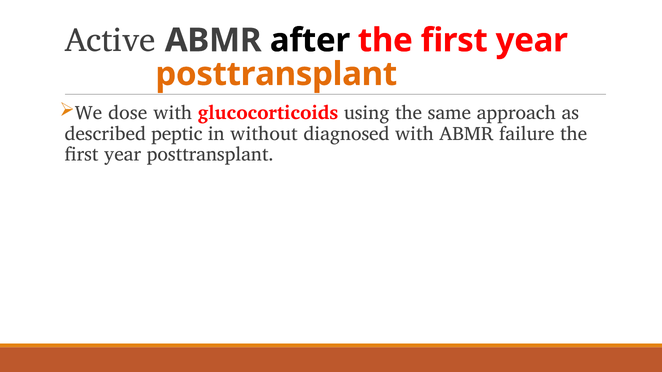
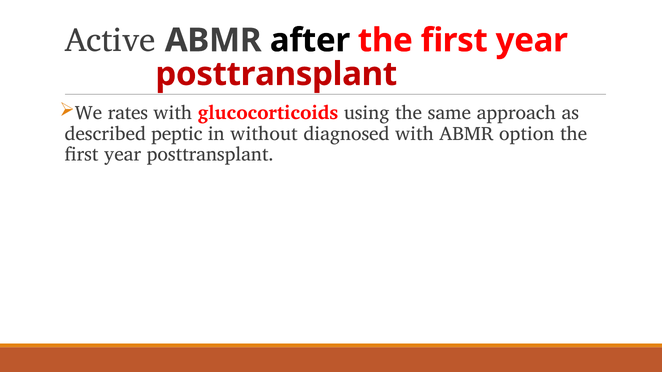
posttransplant colour: orange -> red (276, 74)
dose: dose -> rates (128, 113)
failure: failure -> option (527, 134)
